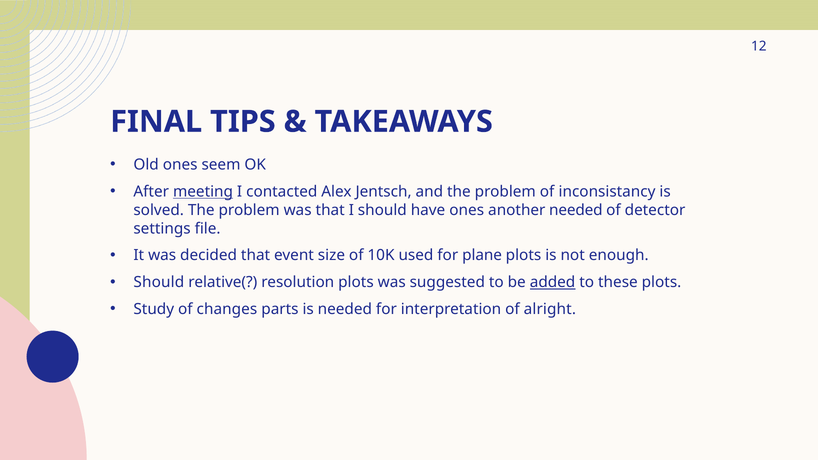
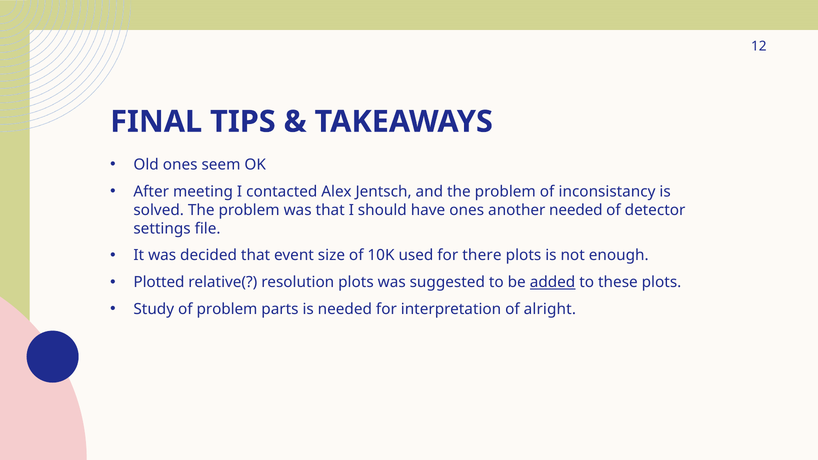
meeting underline: present -> none (203, 192)
plane: plane -> there (482, 255)
Should: Should -> Plotted (159, 282)
of changes: changes -> problem (227, 309)
